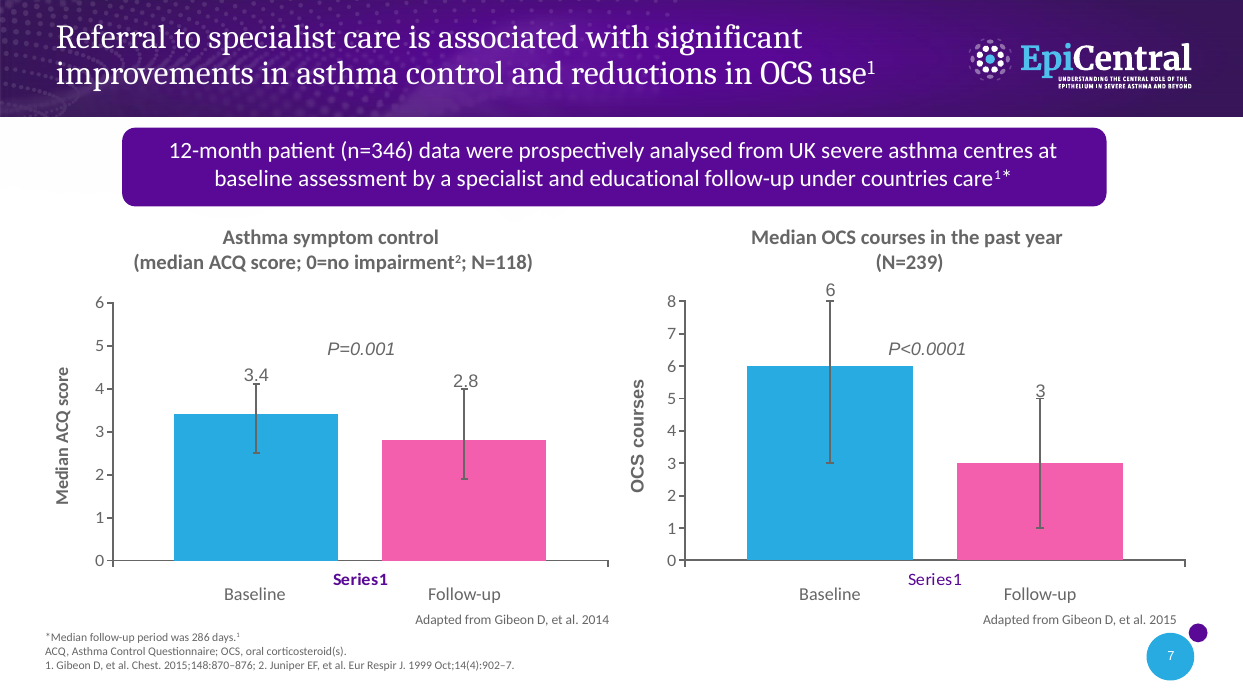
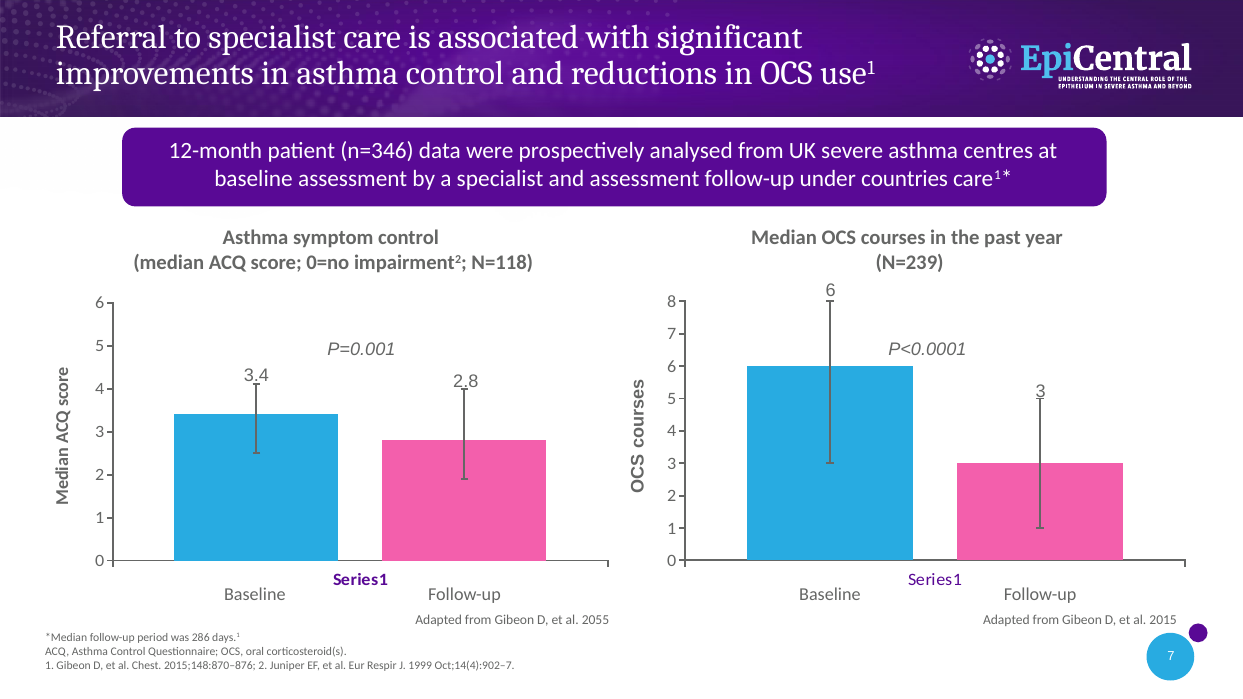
and educational: educational -> assessment (644, 179)
2014: 2014 -> 2055 (595, 621)
